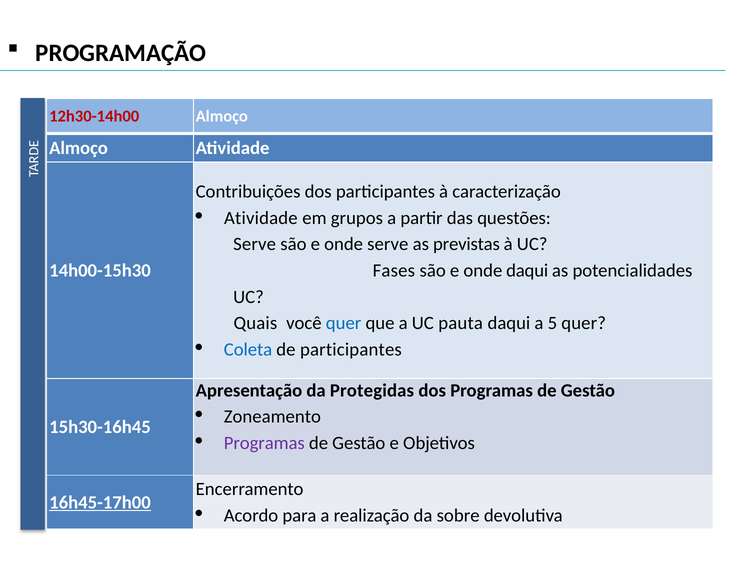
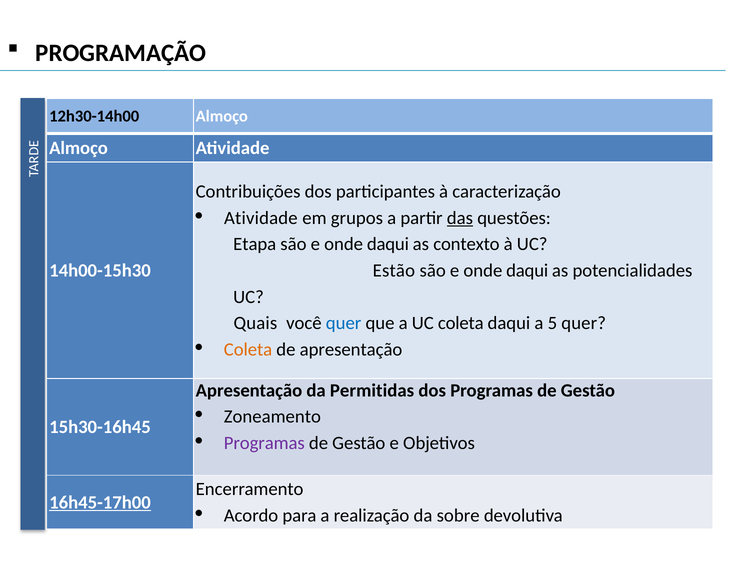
12h30-14h00 colour: red -> black (94, 116)
das underline: none -> present (460, 218)
Serve: Serve -> Etapa (255, 244)
serve: serve -> daqui (388, 244)
previstas: previstas -> contexto (466, 244)
Fases: Fases -> Estão (394, 270)
UC pauta: pauta -> coleta (461, 323)
Coleta colour: blue -> orange (248, 349)
de participantes: participantes -> apresentação (351, 349)
Protegidas: Protegidas -> Permitidas (372, 390)
